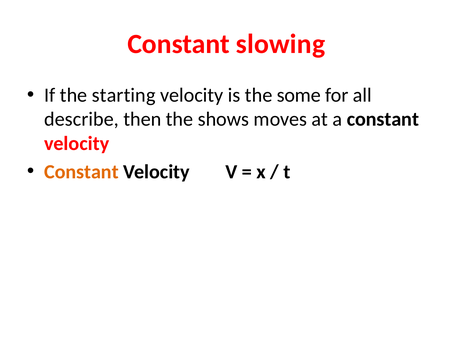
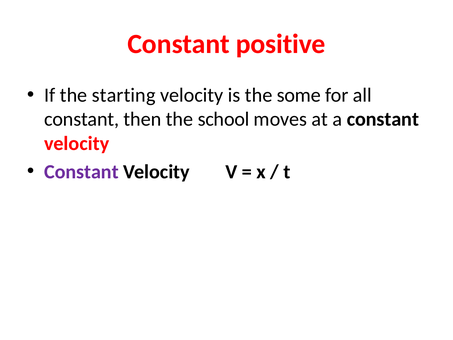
slowing: slowing -> positive (281, 44)
describe: describe -> constant (82, 119)
shows: shows -> school (224, 119)
Constant colour: orange -> purple (81, 172)
